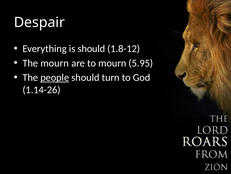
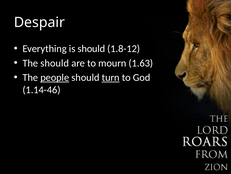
The mourn: mourn -> should (55, 63)
5.95: 5.95 -> 1.63 (141, 63)
turn underline: none -> present (111, 77)
1.14-26: 1.14-26 -> 1.14-46 (42, 90)
